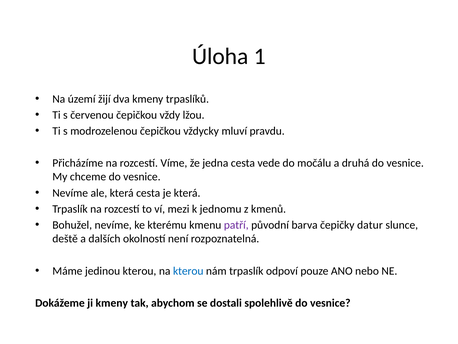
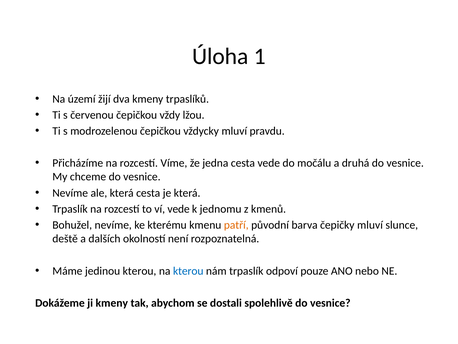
ví mezi: mezi -> vede (179, 209)
patří colour: purple -> orange (236, 225)
čepičky datur: datur -> mluví (370, 225)
